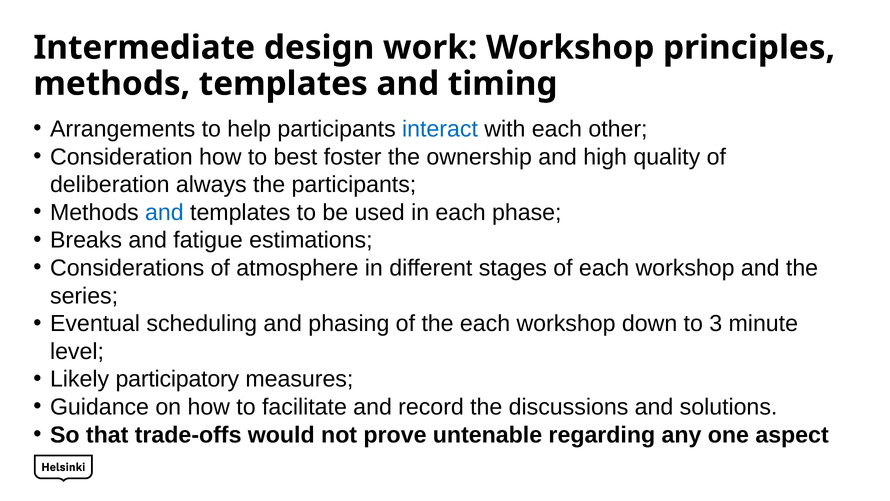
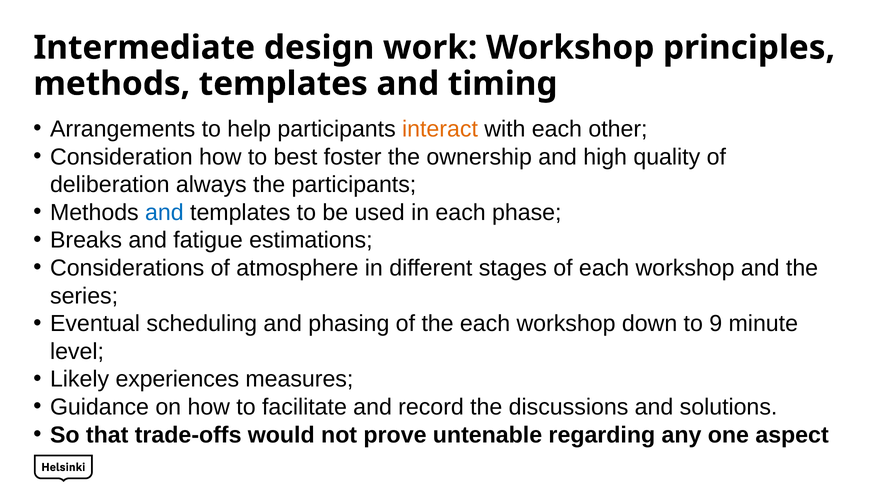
interact colour: blue -> orange (440, 129)
3: 3 -> 9 (716, 323)
participatory: participatory -> experiences (177, 379)
